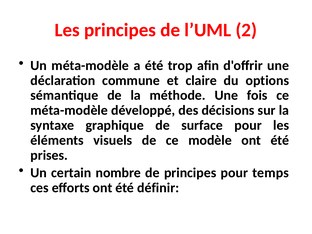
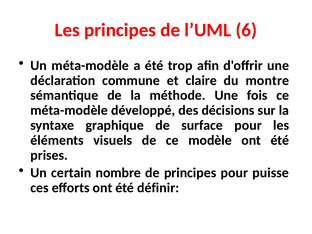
2: 2 -> 6 (246, 30)
options: options -> montre (267, 80)
temps: temps -> puisse (271, 173)
